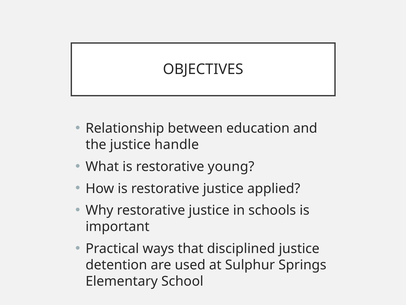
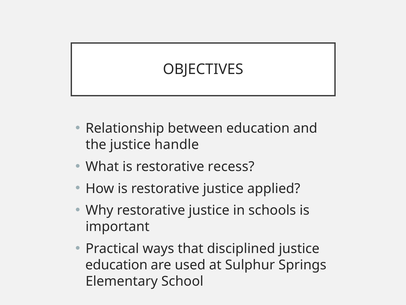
young: young -> recess (231, 166)
detention: detention -> education (116, 264)
